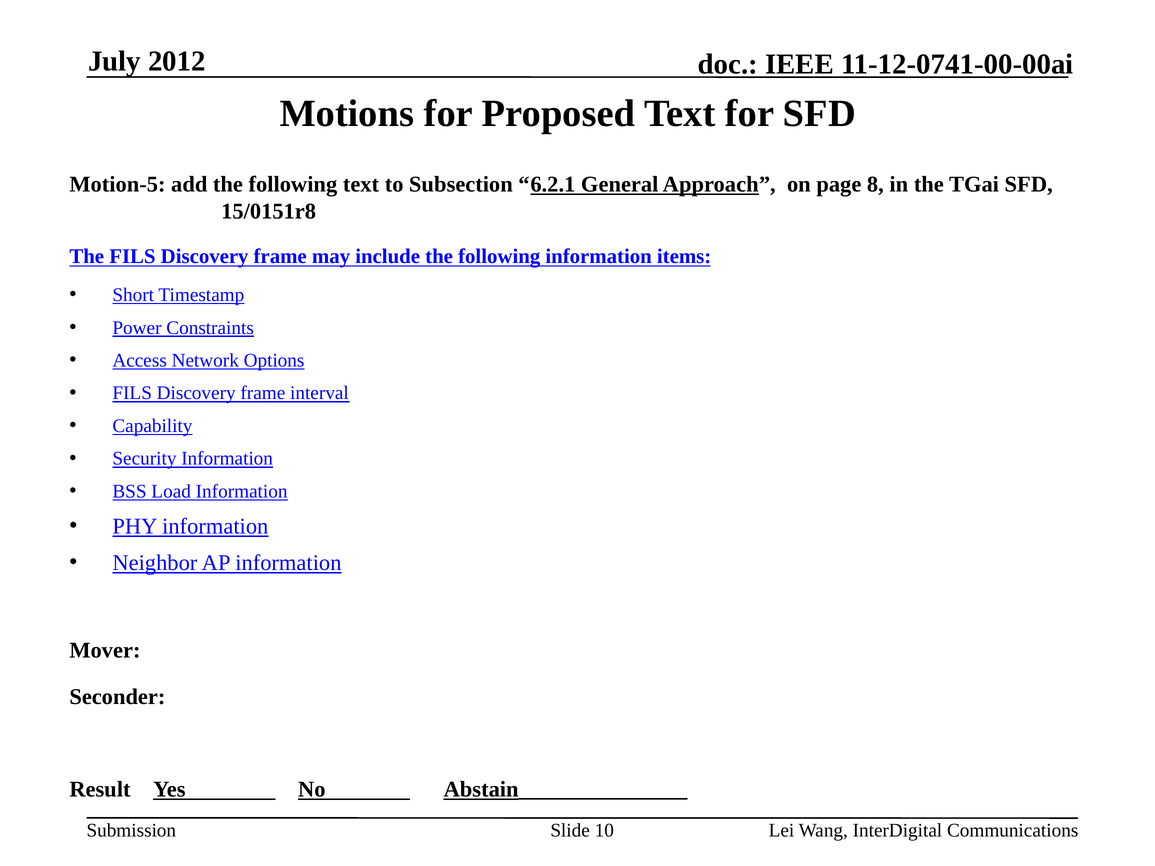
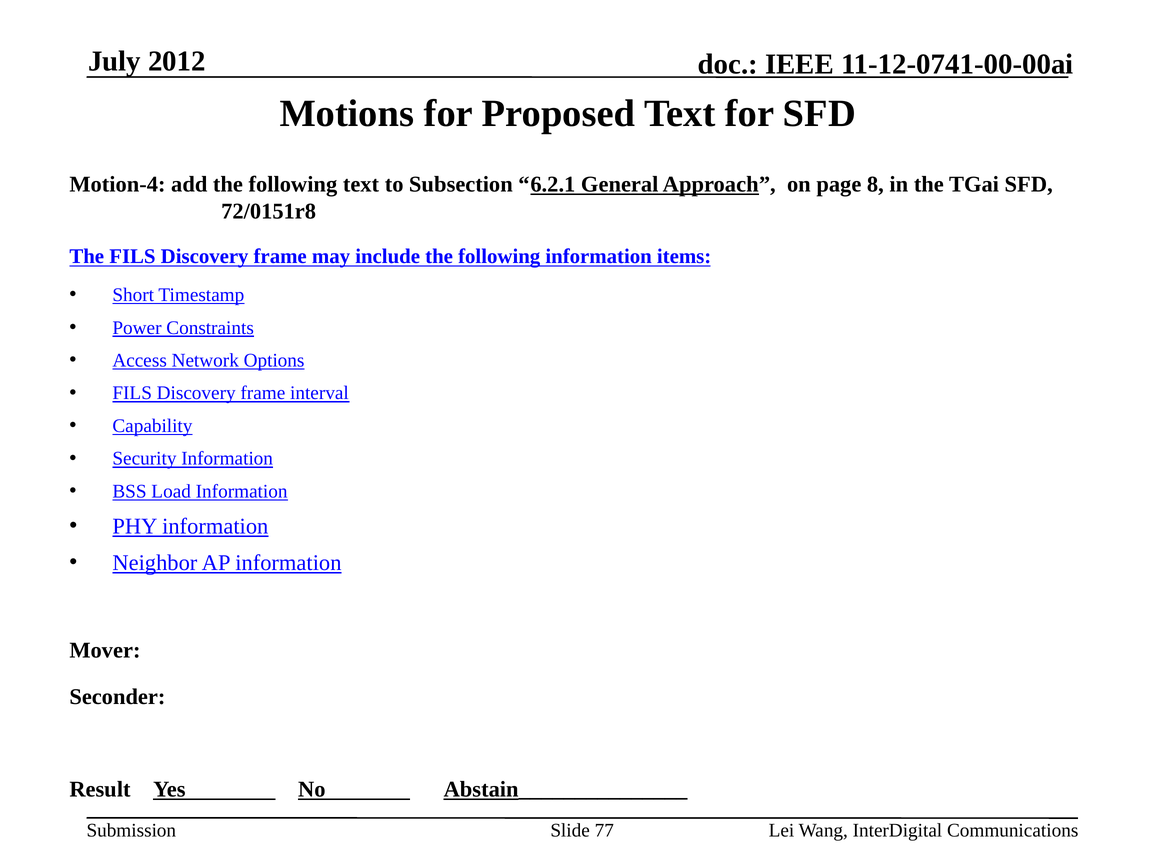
Motion-5: Motion-5 -> Motion-4 (117, 184)
15/0151r8: 15/0151r8 -> 72/0151r8 (269, 211)
10: 10 -> 77 (604, 831)
